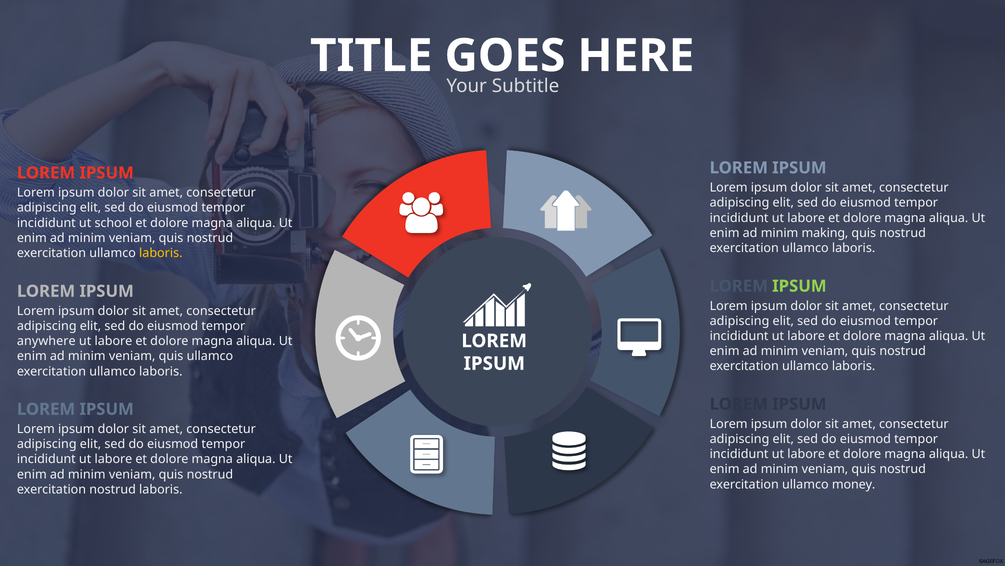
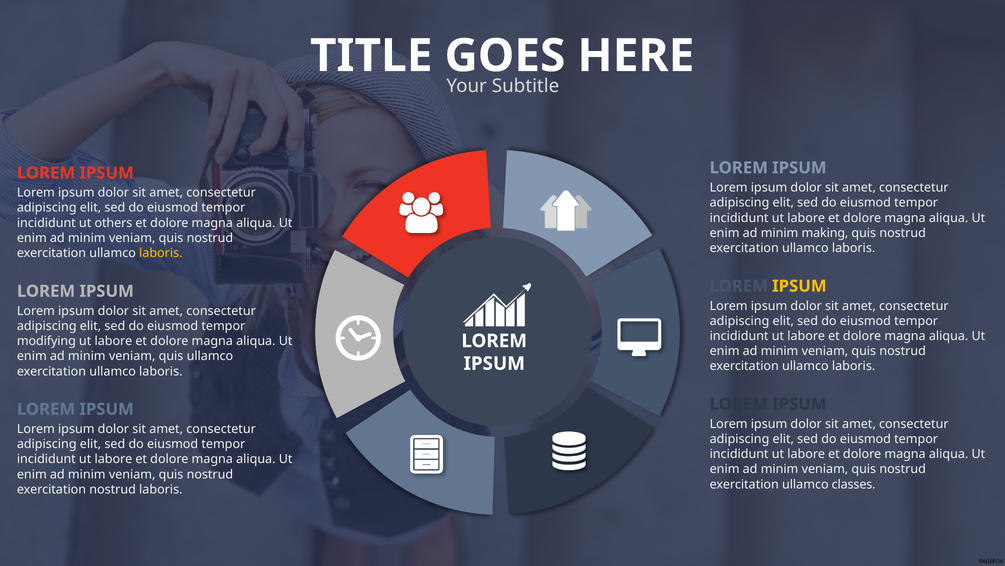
school: school -> others (113, 223)
IPSUM colour: light green -> yellow (799, 286)
anywhere: anywhere -> modifying (46, 341)
money: money -> classes (854, 484)
